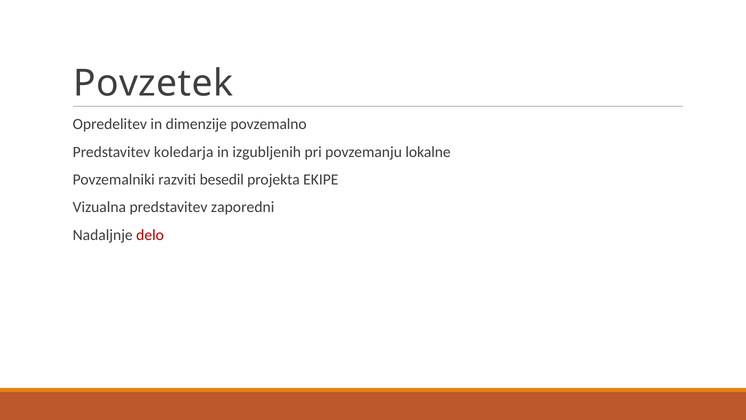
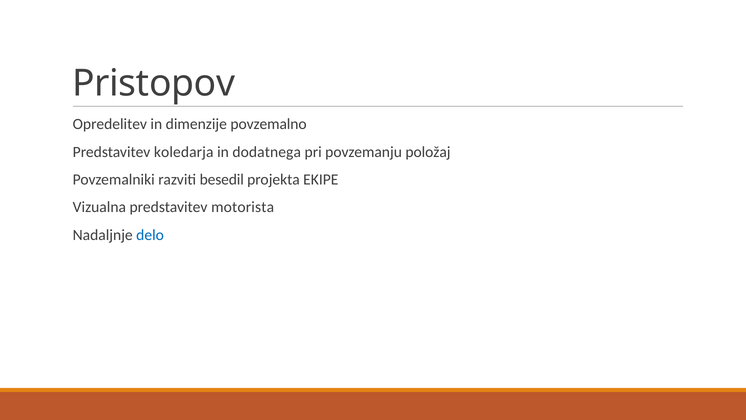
Povzetek: Povzetek -> Pristopov (153, 84)
izgubljenih: izgubljenih -> dodatnega (267, 152)
lokalne: lokalne -> položaj (428, 152)
zaporedni: zaporedni -> motorista (243, 207)
delo colour: red -> blue (150, 235)
